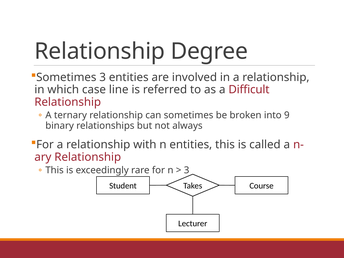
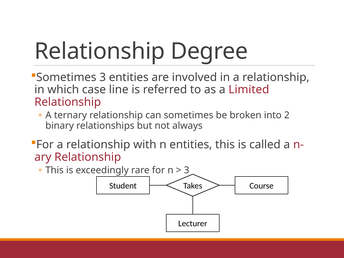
Difficult: Difficult -> Limited (249, 90)
9: 9 -> 2 (287, 115)
